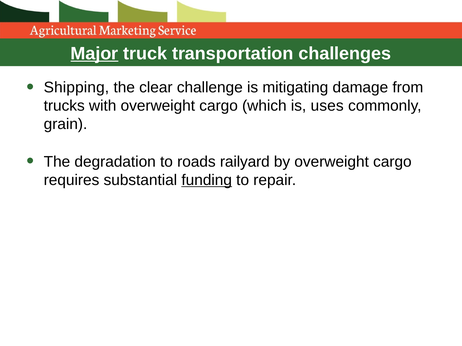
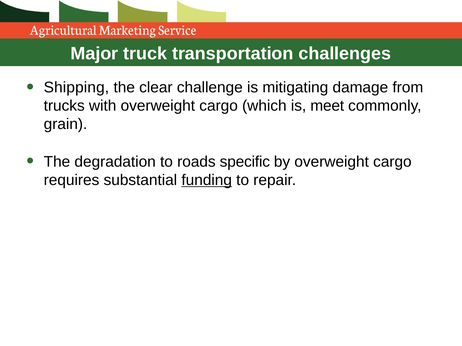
Major underline: present -> none (94, 54)
uses: uses -> meet (327, 106)
railyard: railyard -> specific (245, 162)
